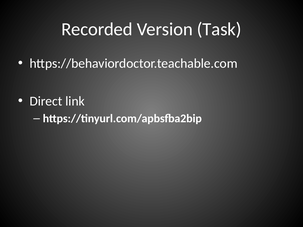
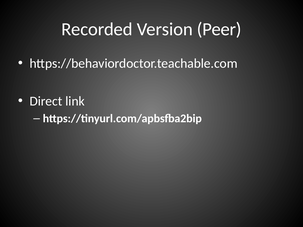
Task: Task -> Peer (219, 29)
